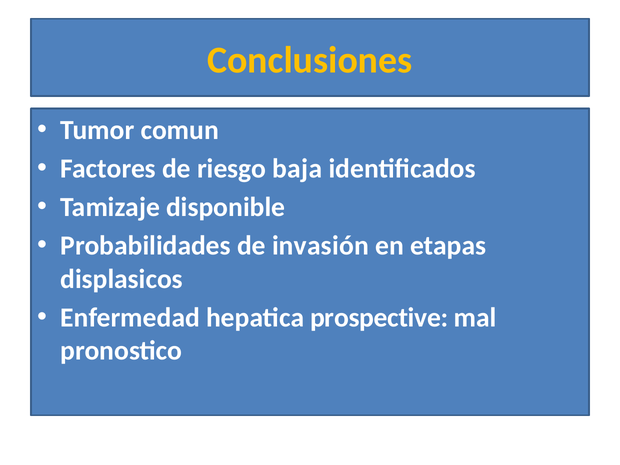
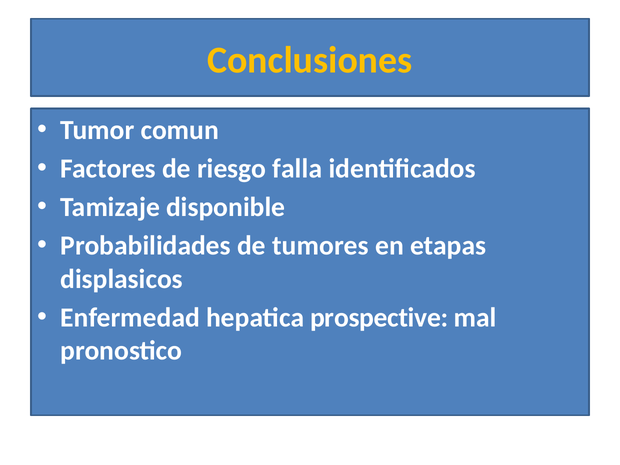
baja: baja -> falla (297, 169)
invasión: invasión -> tumores (320, 246)
